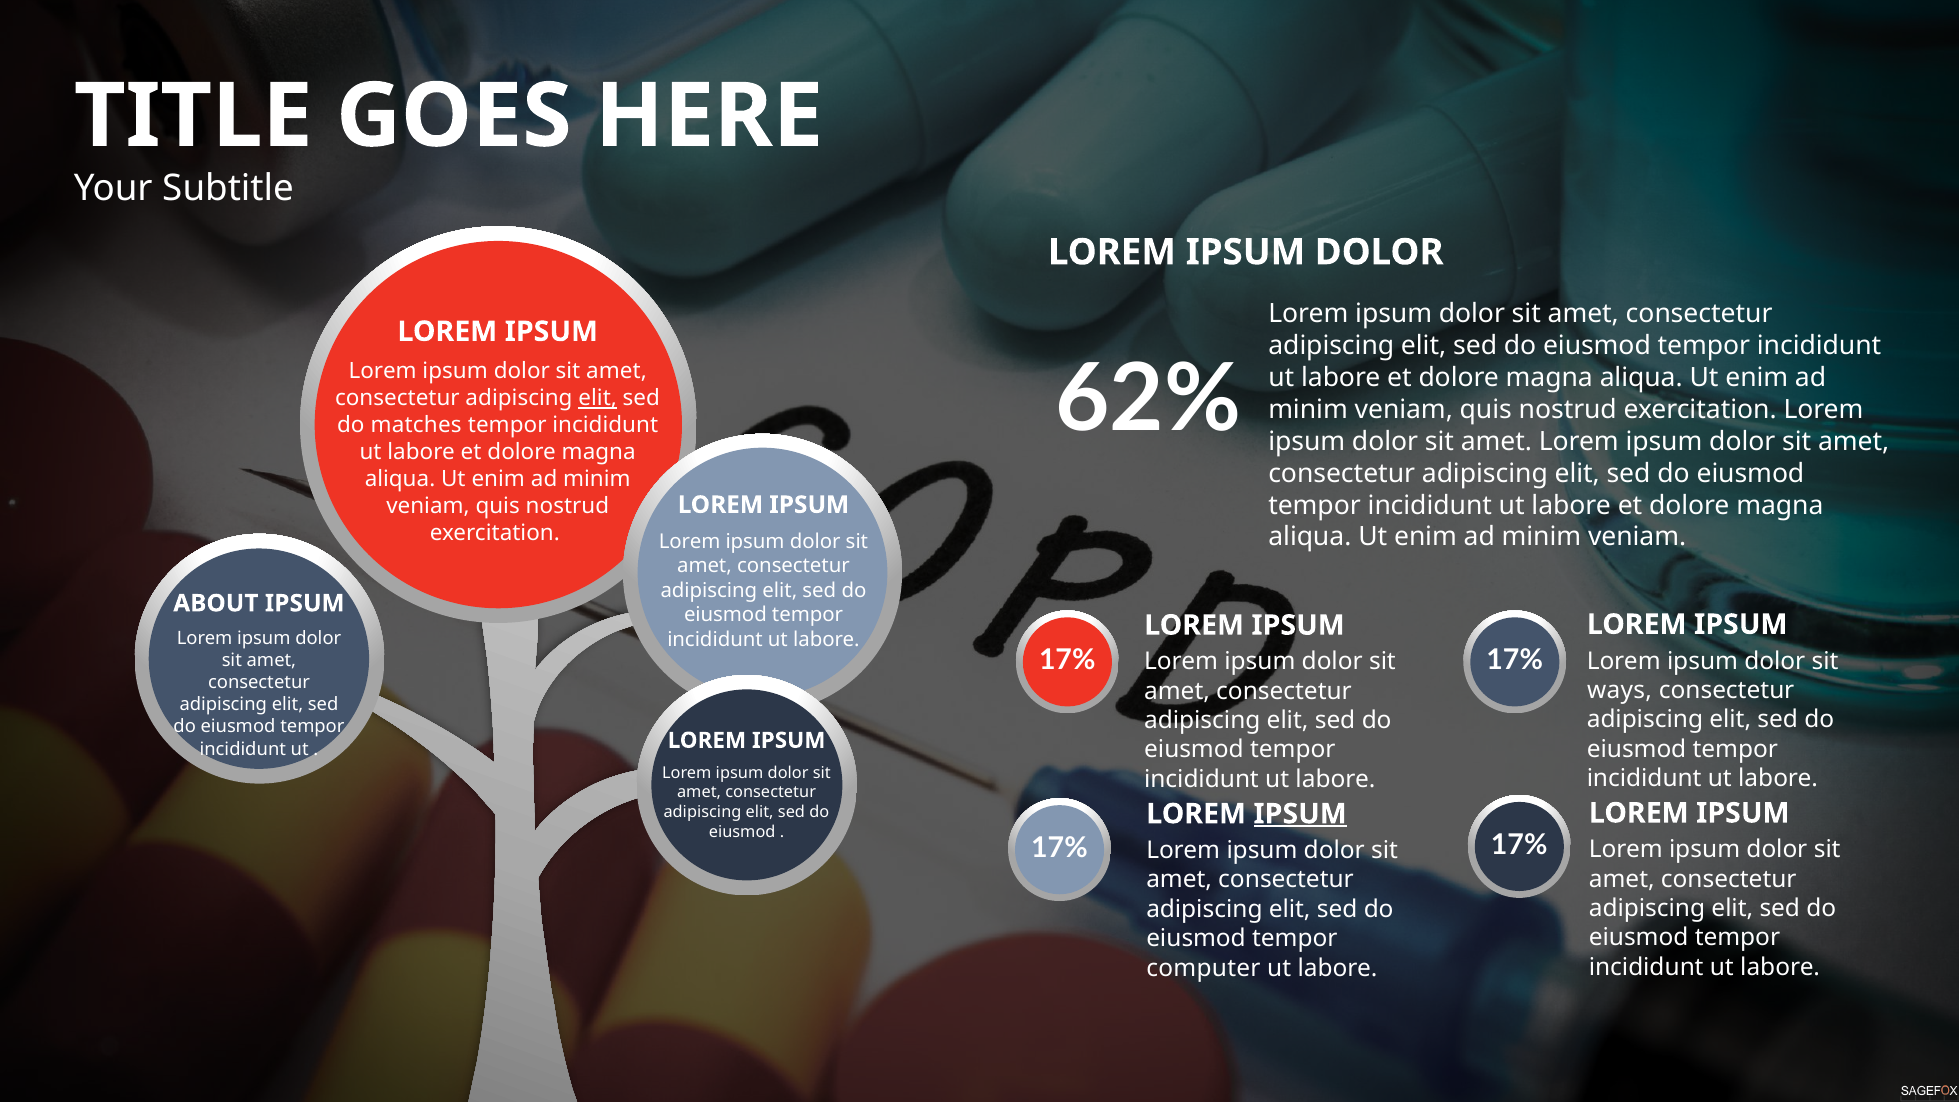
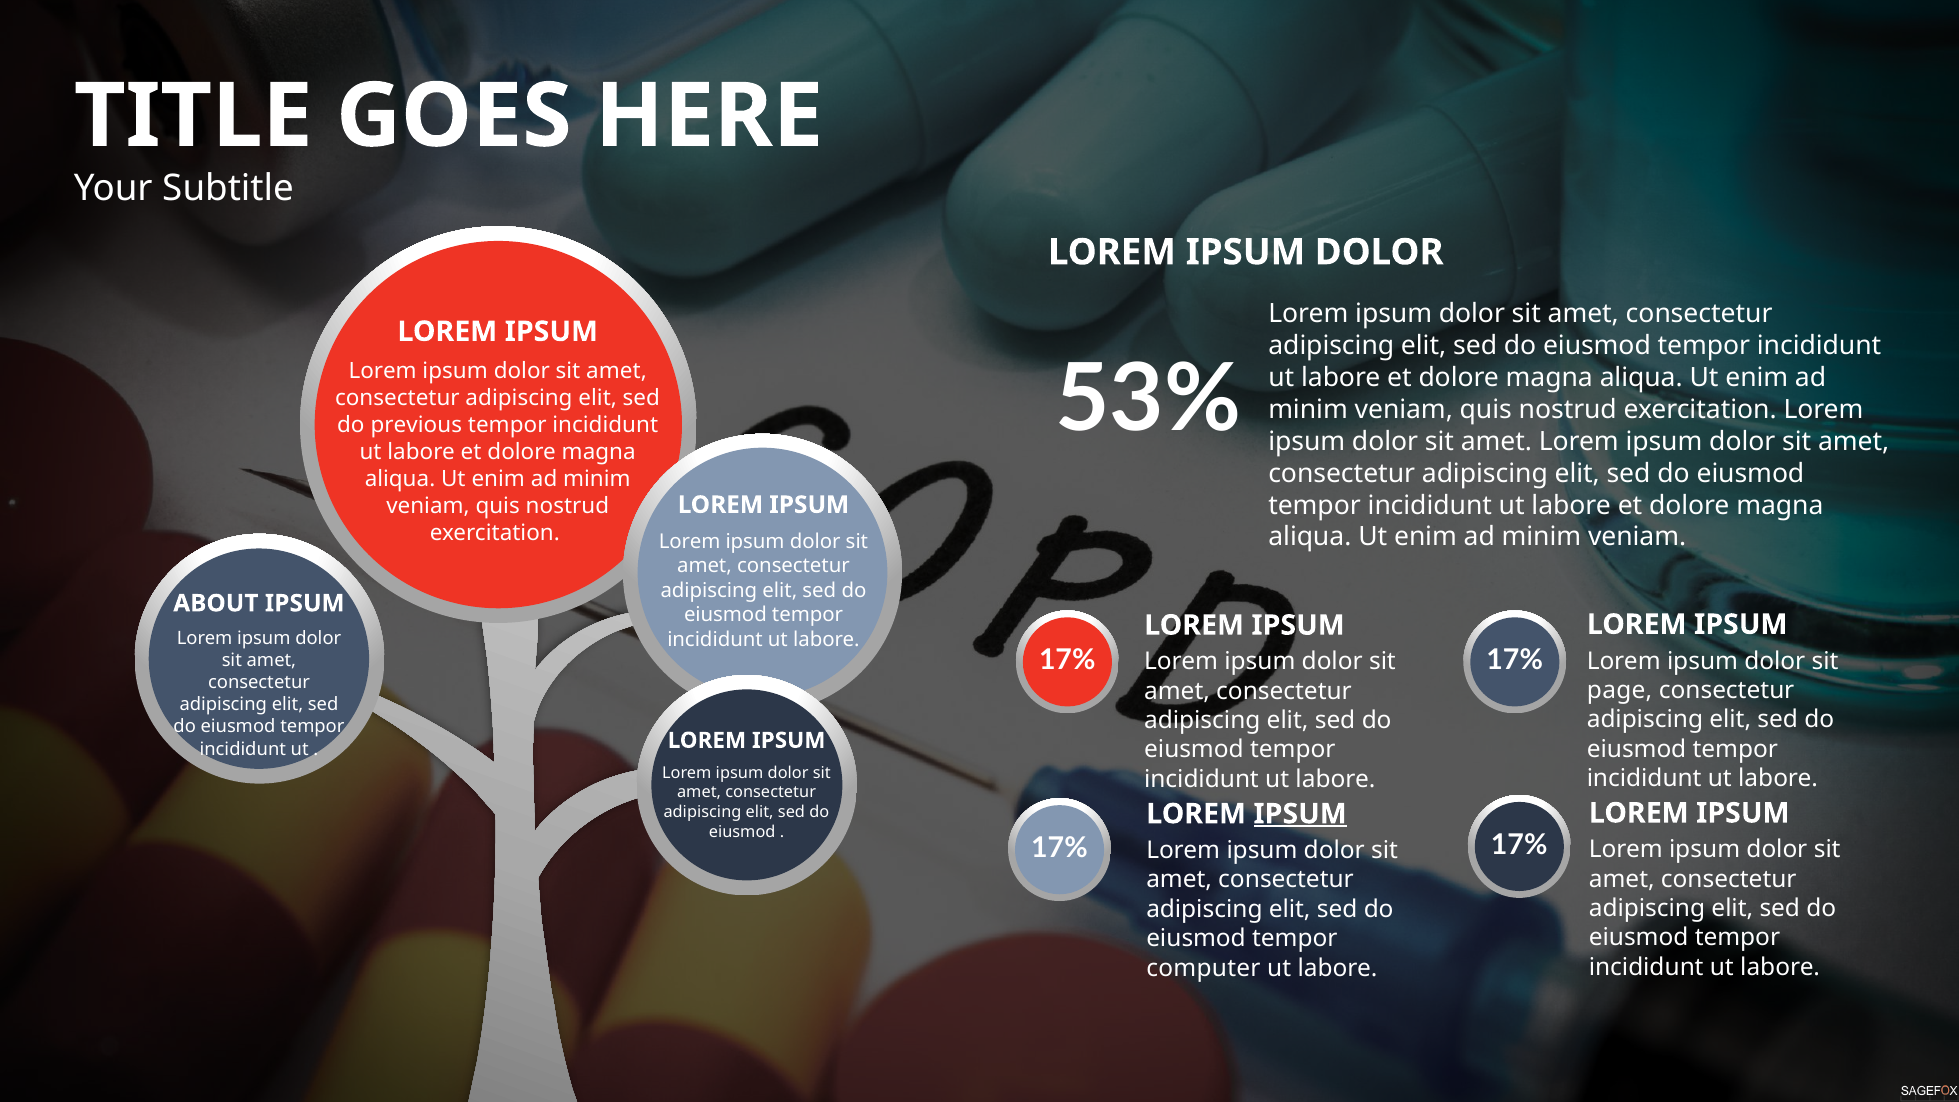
62%: 62% -> 53% (1148, 399)
elit underline: present -> none (598, 398)
matches: matches -> previous (416, 425)
ways: ways -> page (1620, 690)
